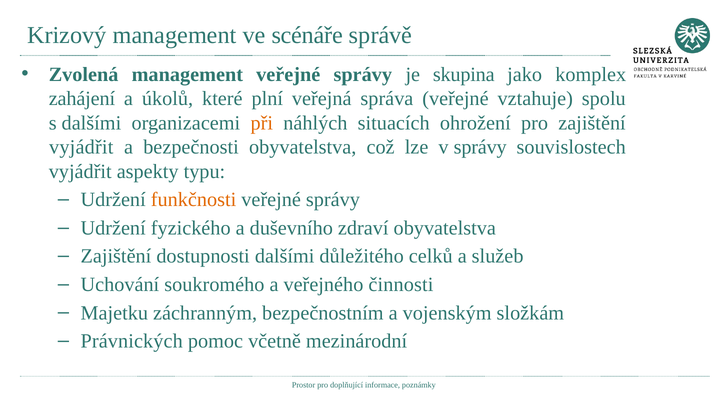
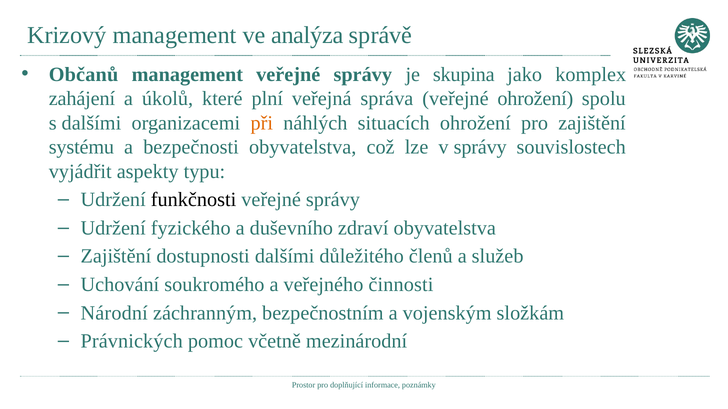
scénáře: scénáře -> analýza (307, 35)
Zvolená: Zvolená -> Občanů (84, 75)
veřejné vztahuje: vztahuje -> ohrožení (535, 99)
vyjádřit: vyjádřit -> systému (81, 147)
funkčnosti colour: orange -> black (194, 200)
celků: celků -> členů (431, 257)
Majetku: Majetku -> Národní (114, 313)
